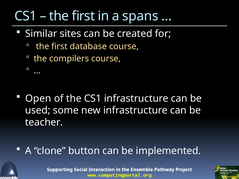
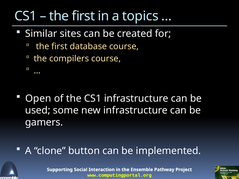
spans: spans -> topics (140, 16)
teacher: teacher -> gamers (44, 122)
